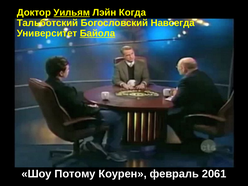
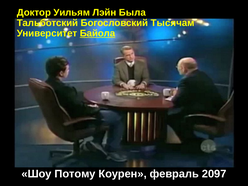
Уильям underline: present -> none (72, 13)
Когда: Когда -> Была (132, 13)
Навсегда: Навсегда -> Тысячам (173, 23)
2061: 2061 -> 2097 (214, 174)
